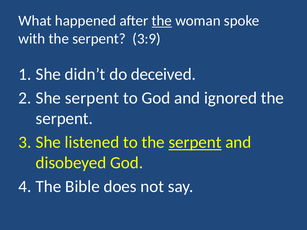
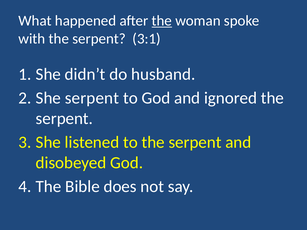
3:9: 3:9 -> 3:1 (147, 39)
deceived: deceived -> husband (163, 74)
serpent underline: present -> none (195, 143)
